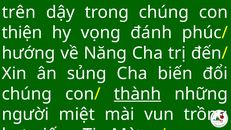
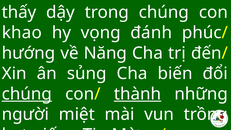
trên: trên -> thấy (19, 12)
thiện: thiện -> khao (22, 33)
chúng underline: none -> present (27, 94)
